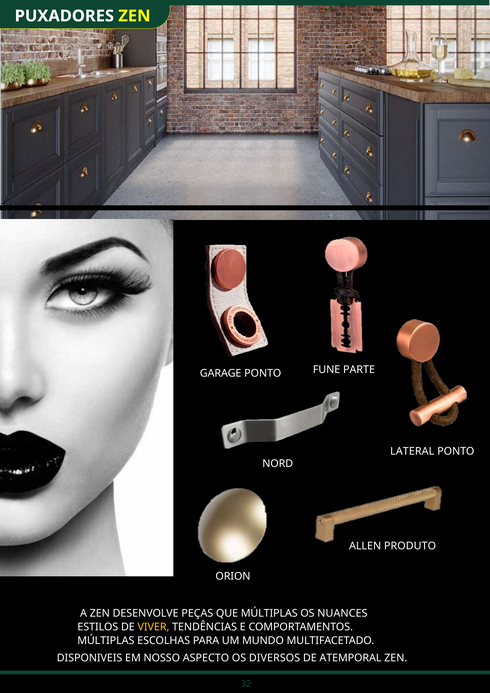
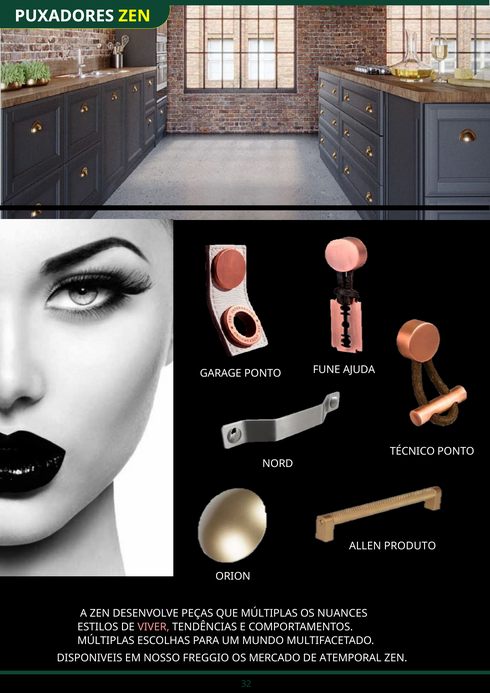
PARTE: PARTE -> AJUDA (359, 370)
LATERAL: LATERAL -> TÉCNICO (412, 451)
VIVER colour: yellow -> pink (153, 627)
ASPECTO: ASPECTO -> FREGGIO (206, 658)
DIVERSOS: DIVERSOS -> MERCADO (275, 658)
